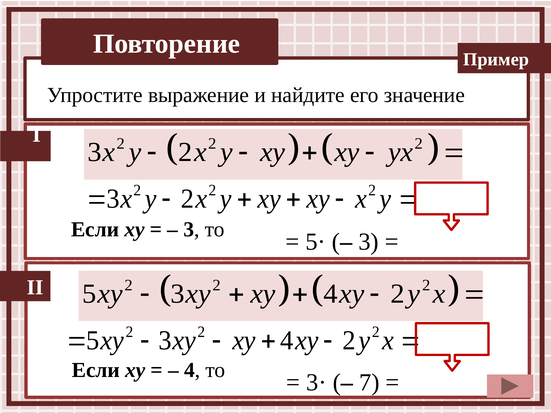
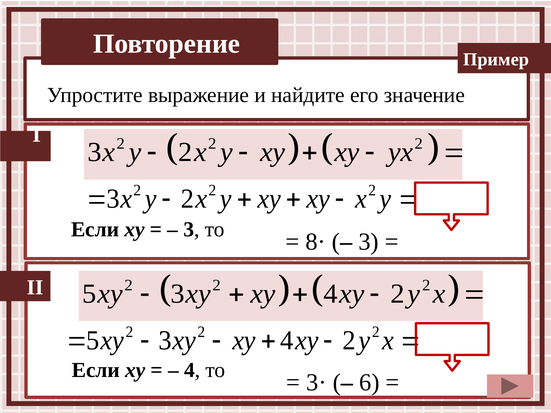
5·: 5· -> 8· (316, 242)
7: 7 -> 6 (369, 383)
